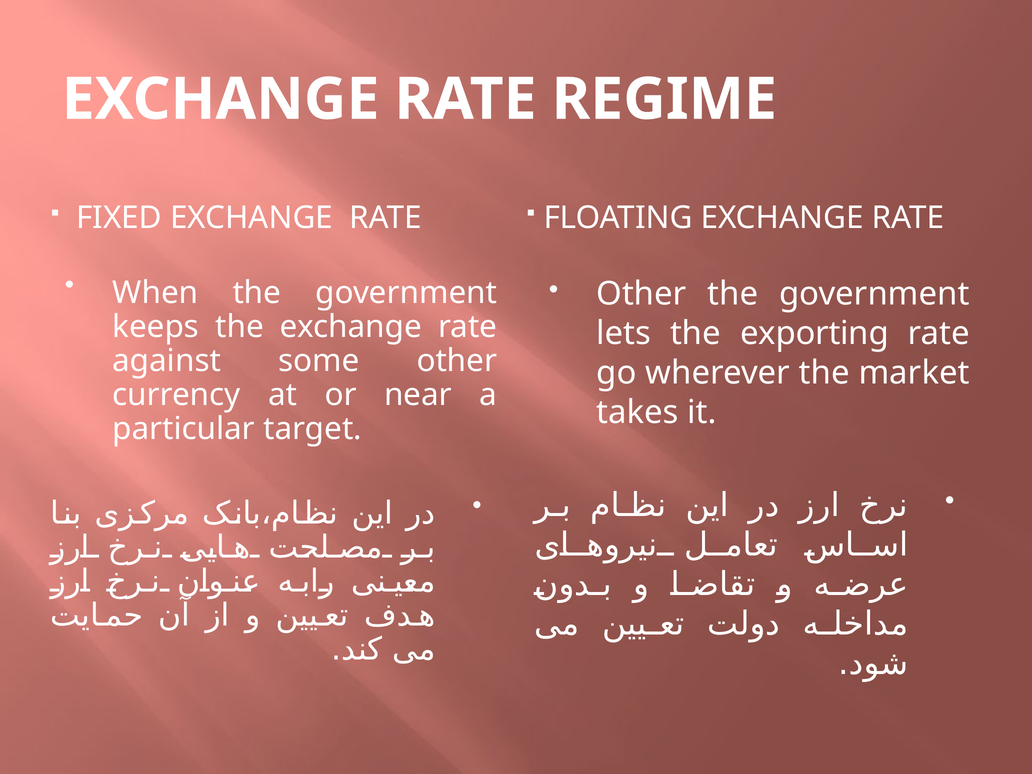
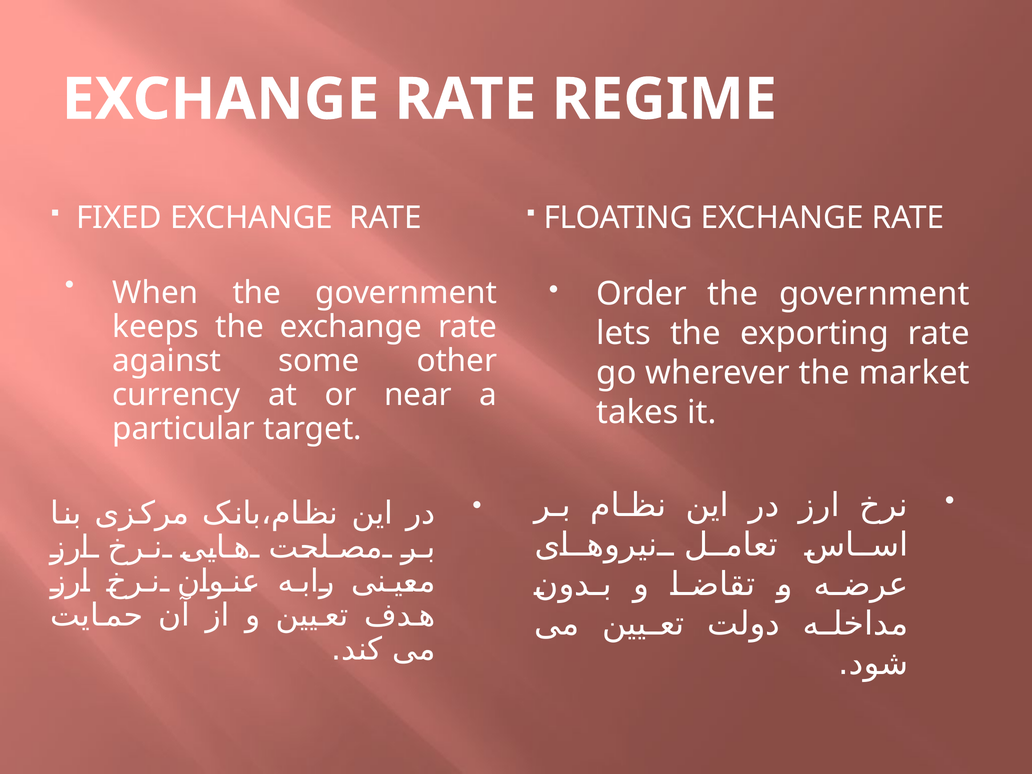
Other: Other -> Order (641, 294)
